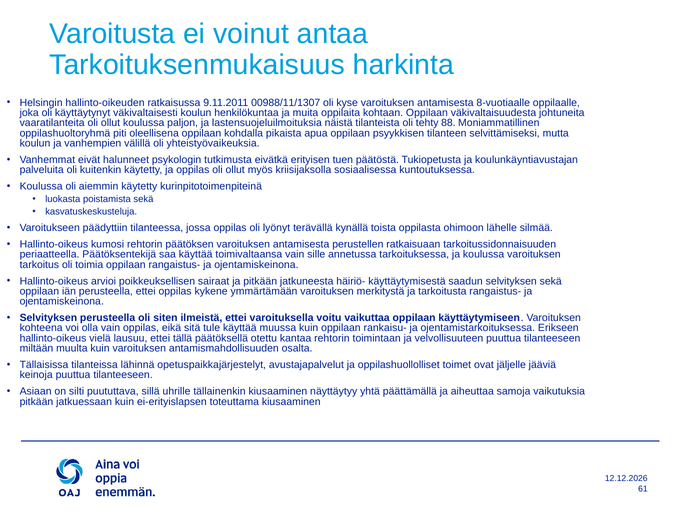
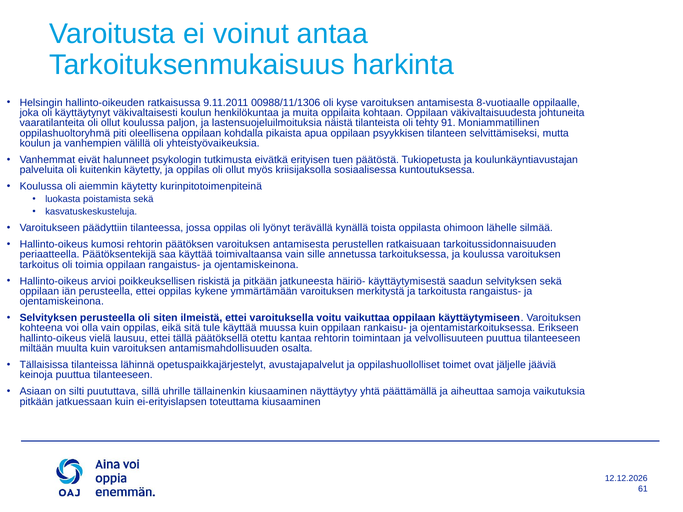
00988/11/1307: 00988/11/1307 -> 00988/11/1306 (286, 103)
88: 88 -> 91 (448, 123)
sairaat: sairaat -> riskistä (214, 281)
